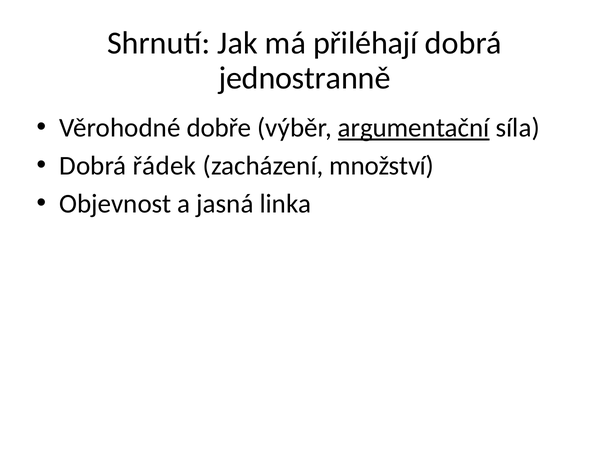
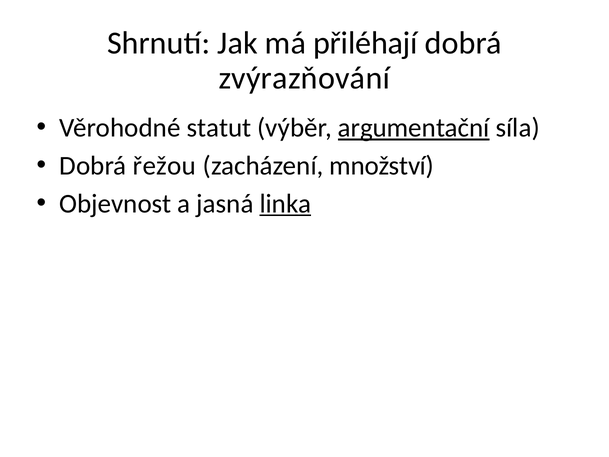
jednostranně: jednostranně -> zvýrazňování (304, 78)
dobře: dobře -> statut (219, 128)
řádek: řádek -> řežou (164, 166)
linka underline: none -> present (286, 204)
